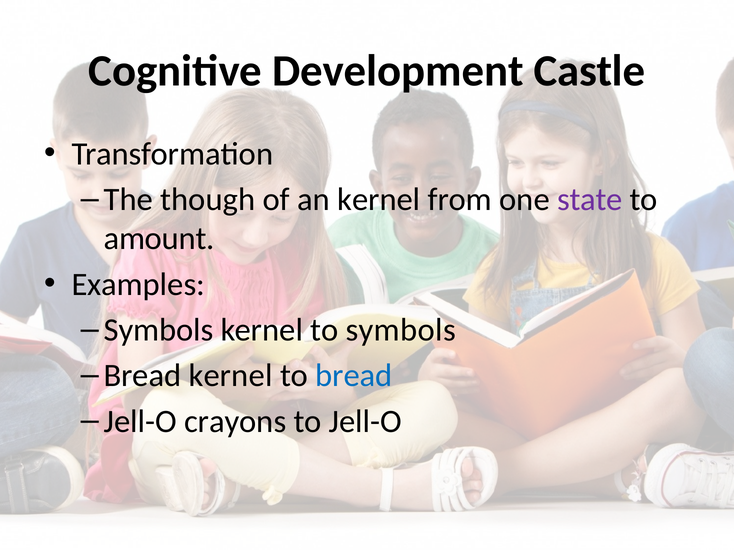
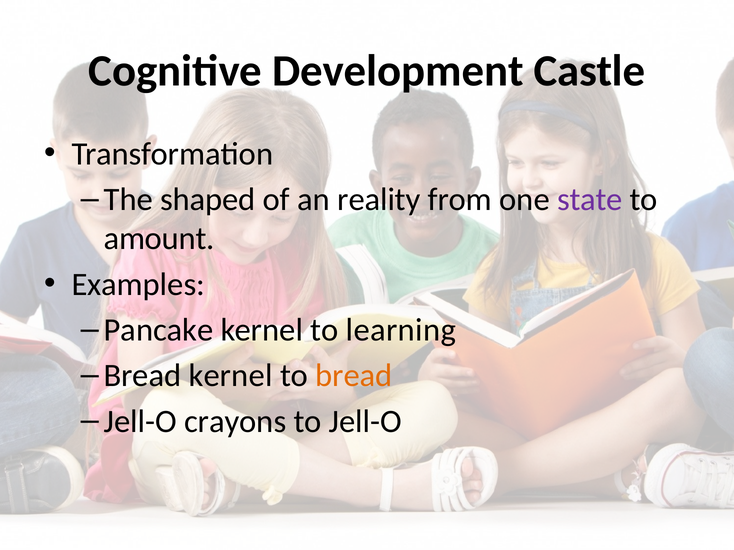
though: though -> shaped (208, 200)
an kernel: kernel -> reality (379, 200)
Symbols: Symbols -> Pancake (159, 330)
to symbols: symbols -> learning (401, 330)
bread colour: blue -> orange (354, 376)
